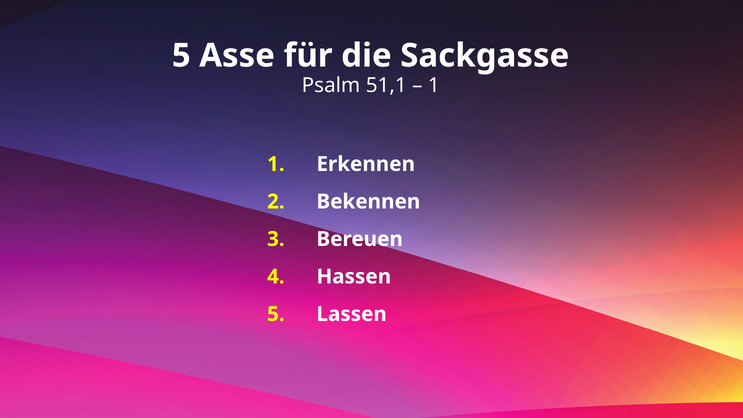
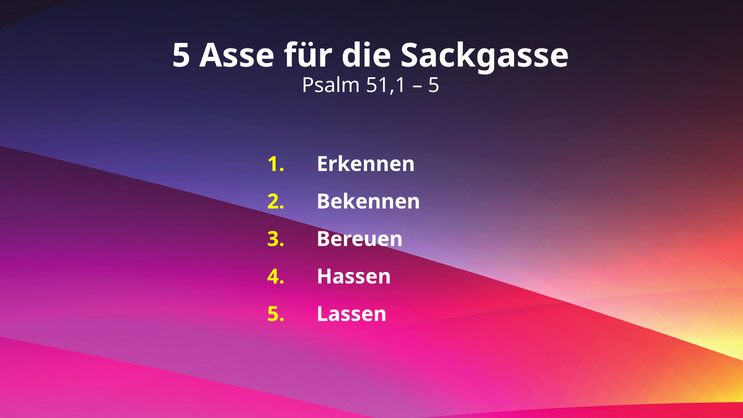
1: 1 -> 5 (434, 86)
